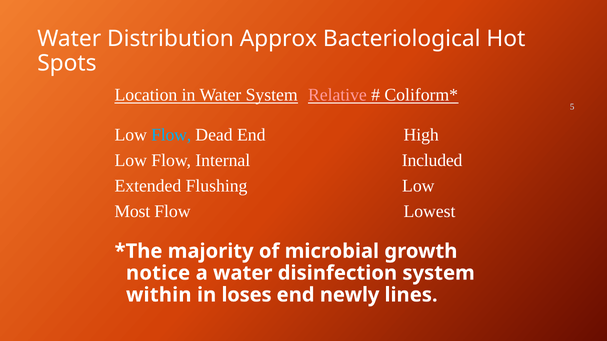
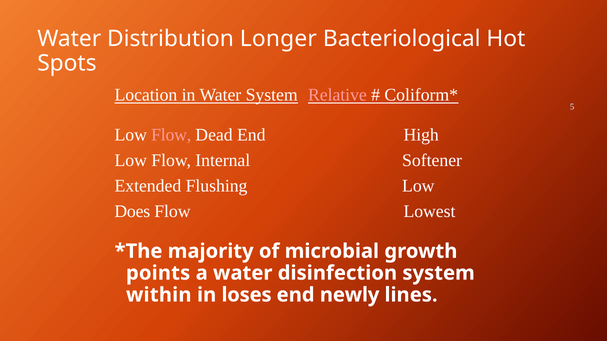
Approx: Approx -> Longer (278, 39)
Flow colour: light blue -> pink (171, 135)
Included: Included -> Softener (432, 161)
Most: Most -> Does (132, 212)
notice: notice -> points (158, 273)
